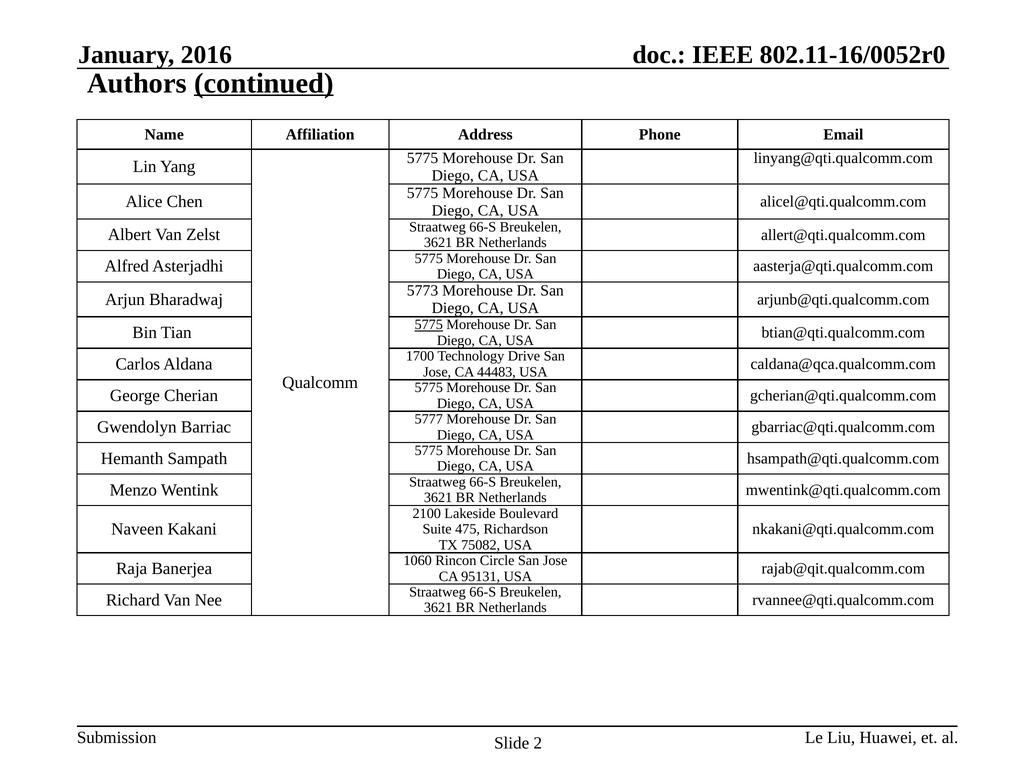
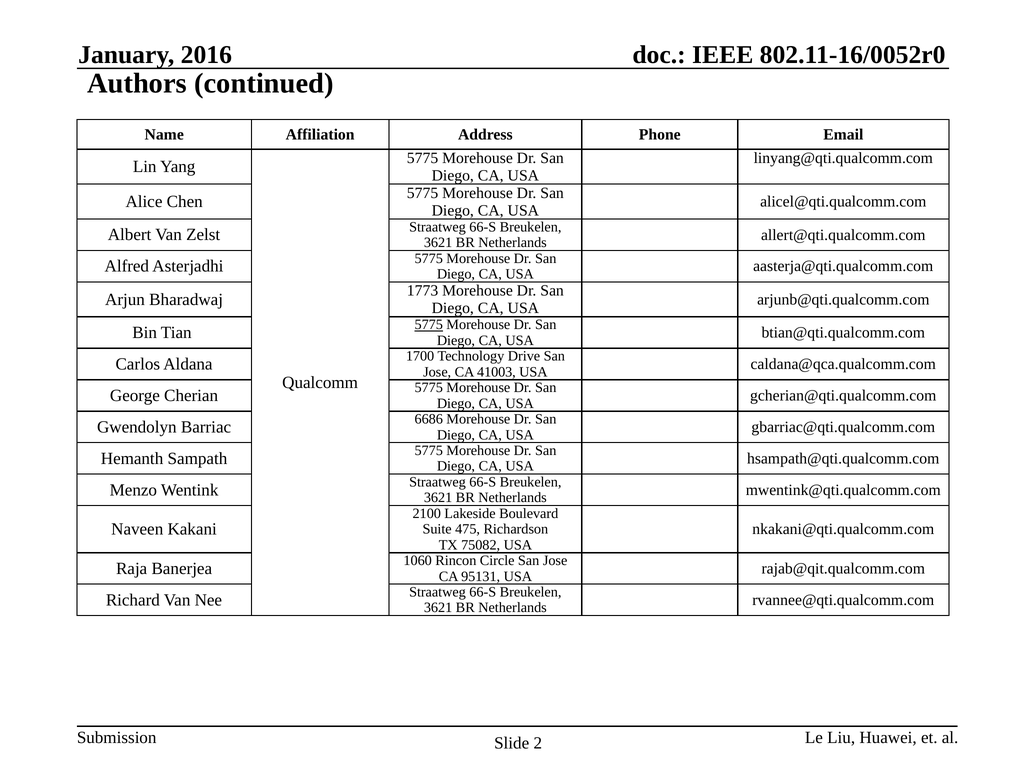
continued underline: present -> none (264, 83)
5773: 5773 -> 1773 (423, 291)
44483: 44483 -> 41003 (496, 372)
5777: 5777 -> 6686 (429, 419)
